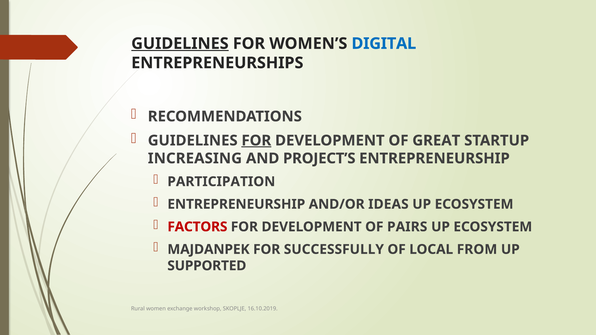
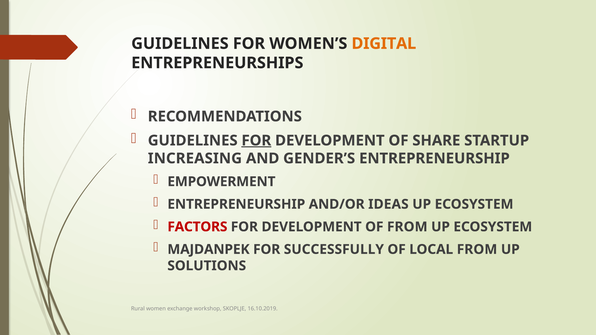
GUIDELINES underline: present -> none (180, 44)
DIGITAL colour: blue -> orange (384, 44)
GREAT: GREAT -> SHARE (436, 141)
PROJECT’S: PROJECT’S -> GENDER’S (319, 158)
PARTICIPATION: PARTICIPATION -> EMPOWERMENT (221, 182)
OF PAIRS: PAIRS -> FROM (407, 227)
SUPPORTED: SUPPORTED -> SOLUTIONS (207, 266)
